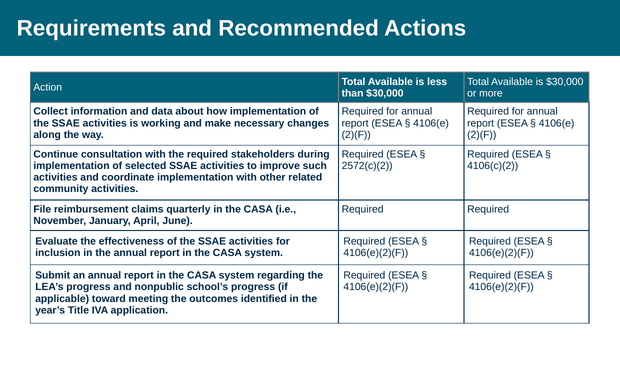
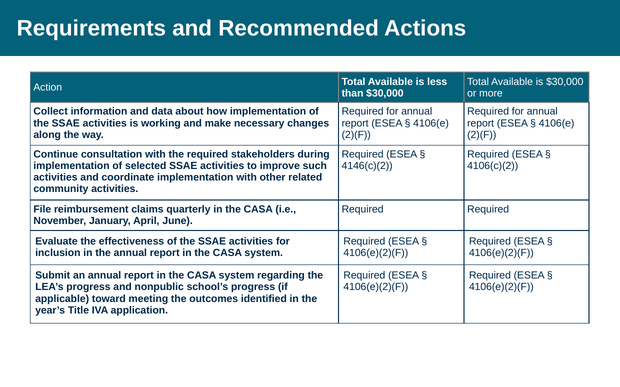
2572(c)(2: 2572(c)(2 -> 4146(c)(2 (367, 166)
